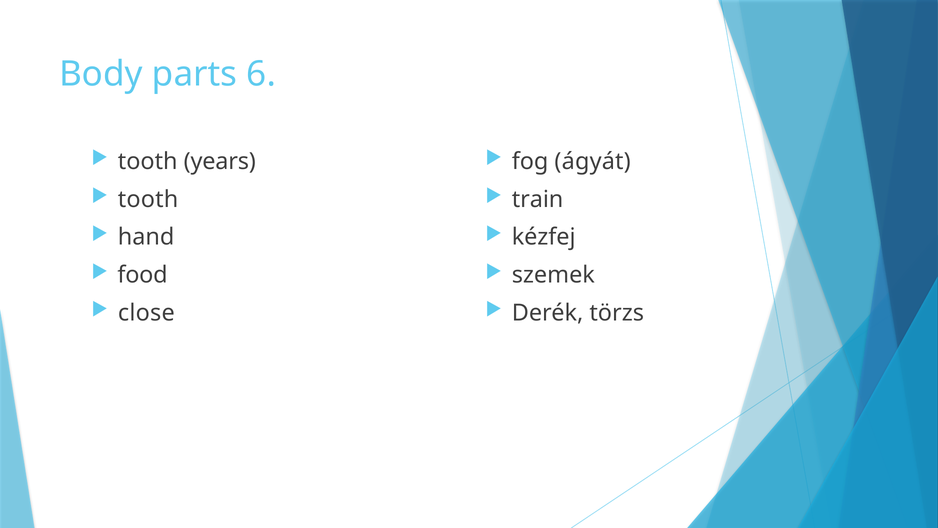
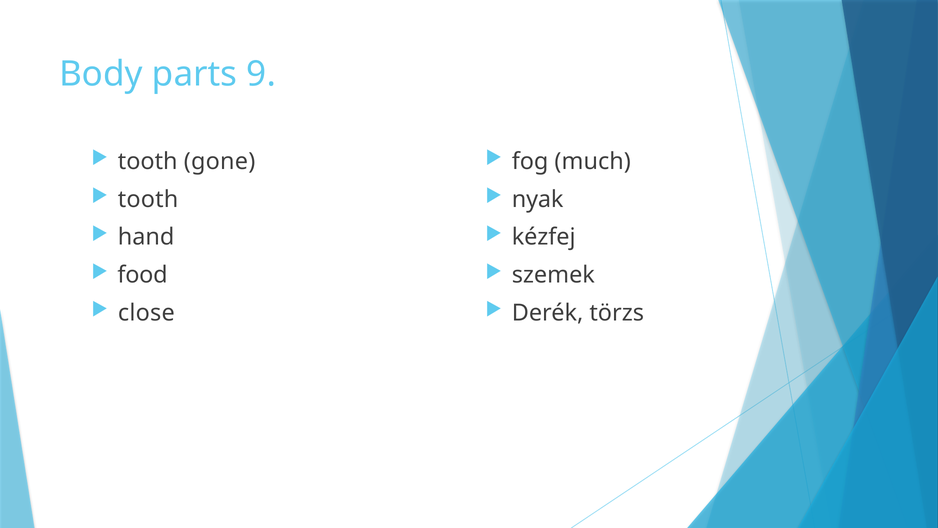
6: 6 -> 9 (261, 74)
years: years -> gone (220, 161)
ágyát: ágyát -> much (593, 161)
train: train -> nyak (538, 199)
